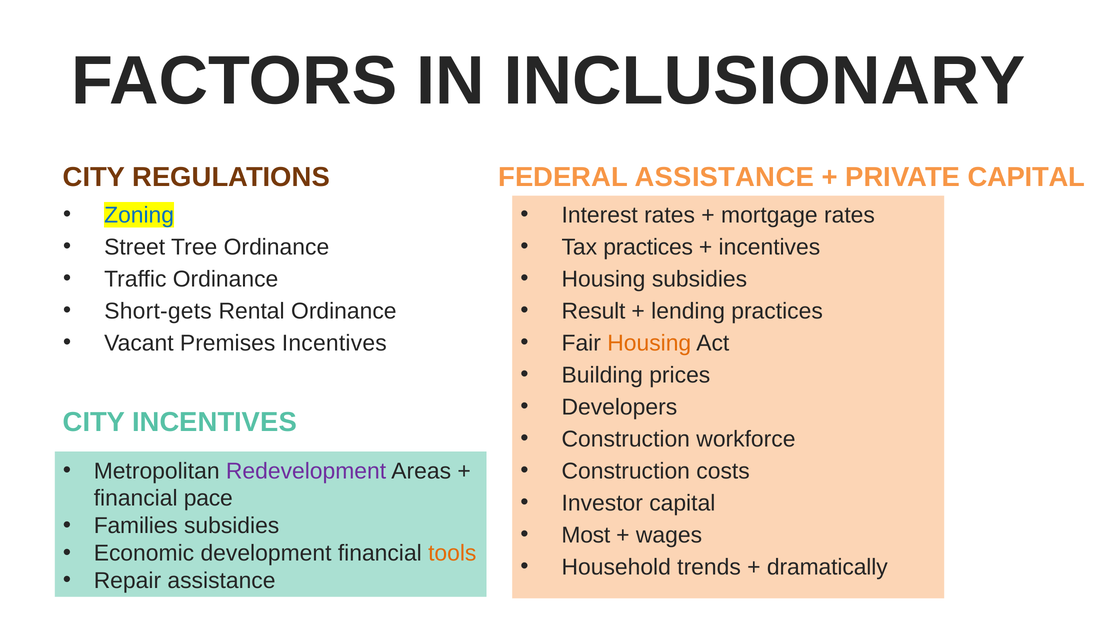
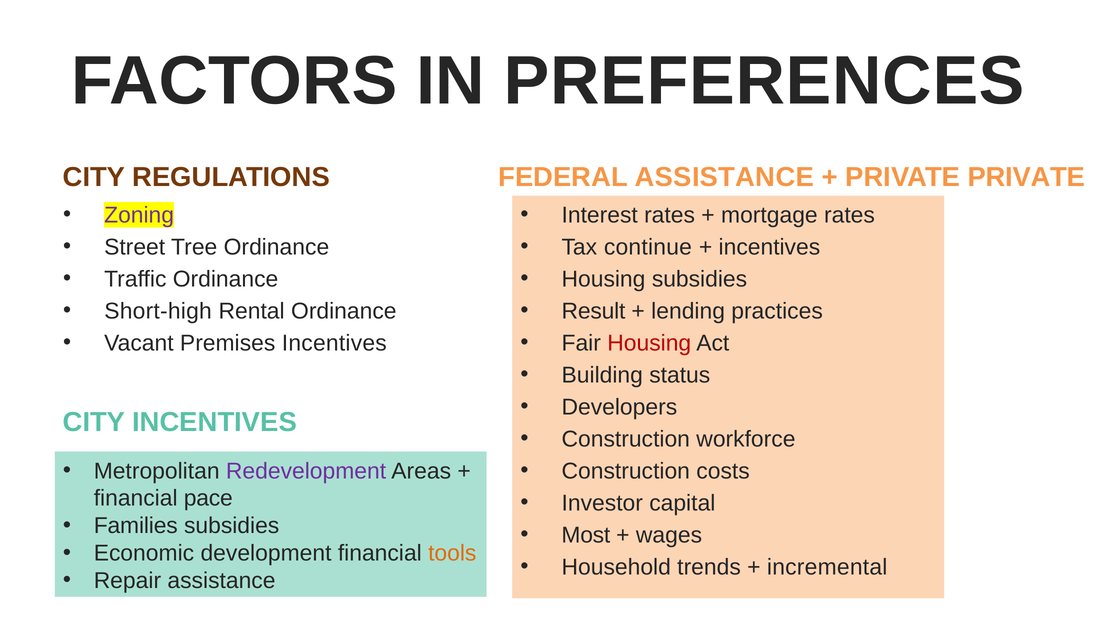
INCLUSIONARY: INCLUSIONARY -> PREFERENCES (764, 81)
PRIVATE CAPITAL: CAPITAL -> PRIVATE (1026, 177)
Zoning colour: blue -> purple (139, 215)
Tax practices: practices -> continue (648, 247)
Short-gets: Short-gets -> Short-high (158, 311)
Housing colour: orange -> red (649, 343)
prices: prices -> status (680, 375)
dramatically: dramatically -> incremental (827, 567)
